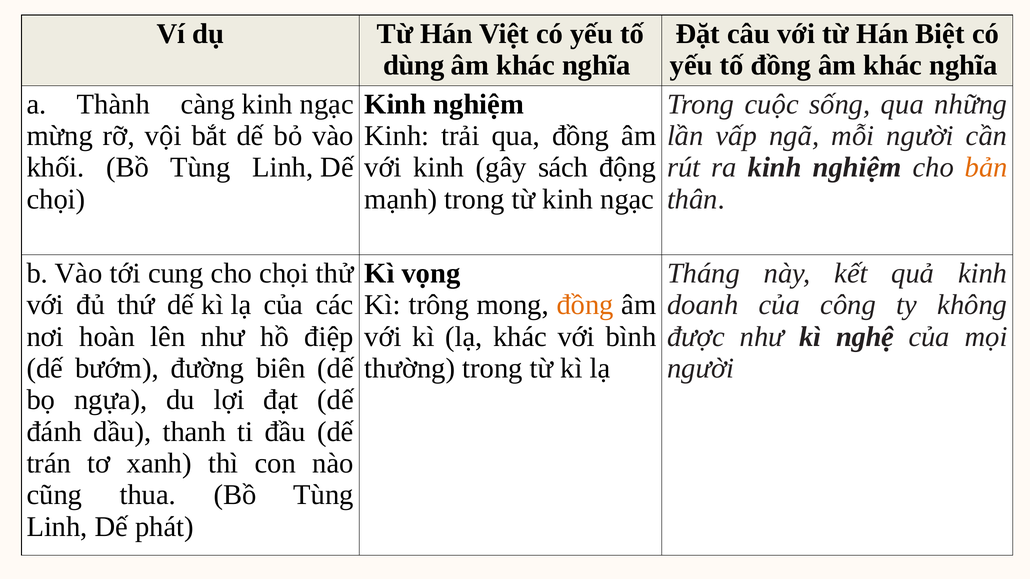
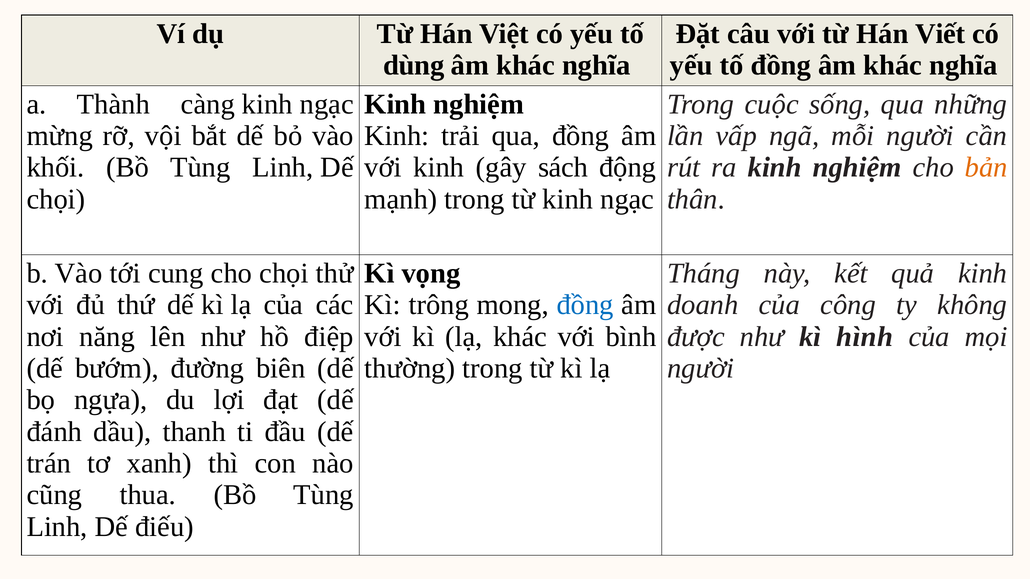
Biệt: Biệt -> Viết (940, 34)
đồng colour: orange -> blue (585, 305)
hoàn: hoàn -> năng (107, 337)
nghệ: nghệ -> hình (865, 337)
phát: phát -> điếu (165, 527)
